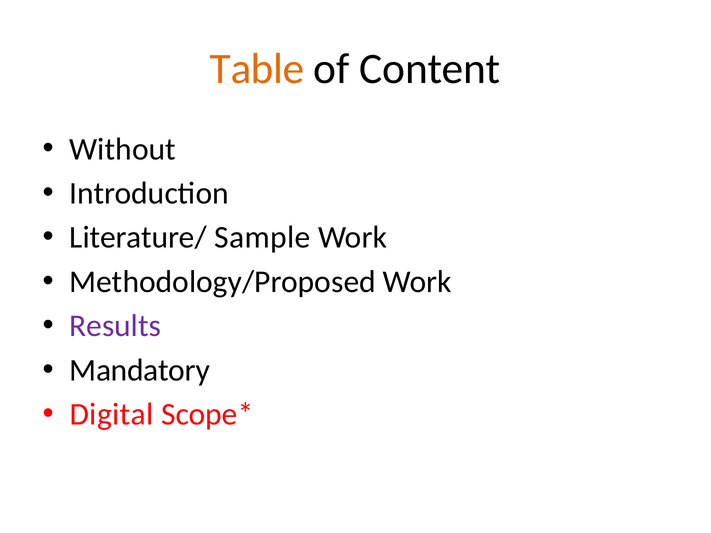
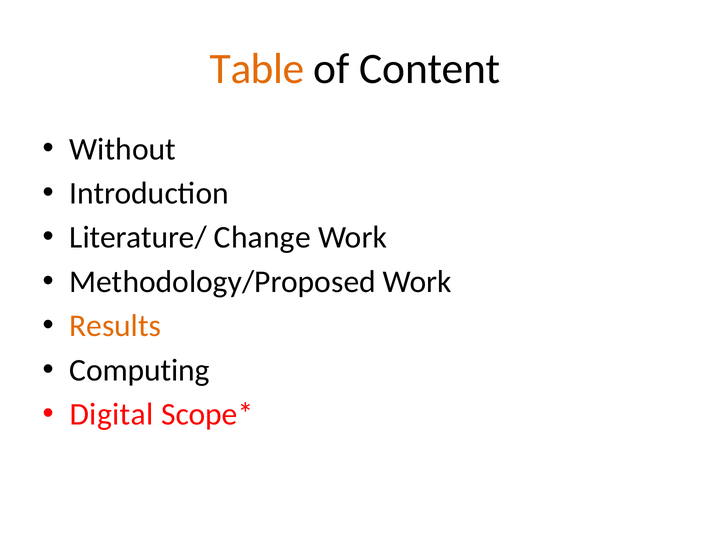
Sample: Sample -> Change (262, 238)
Results colour: purple -> orange (115, 326)
Mandatory: Mandatory -> Computing (139, 370)
